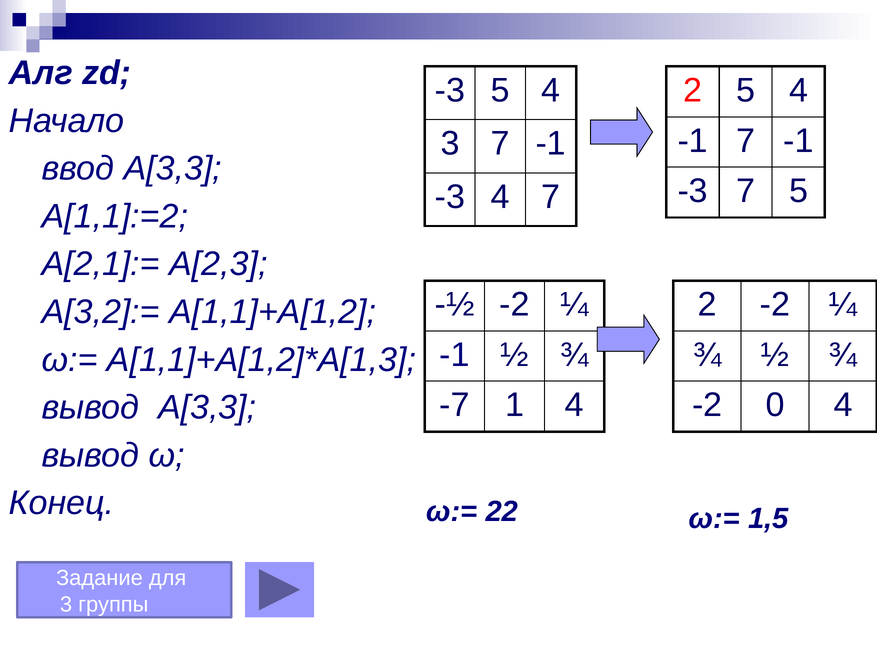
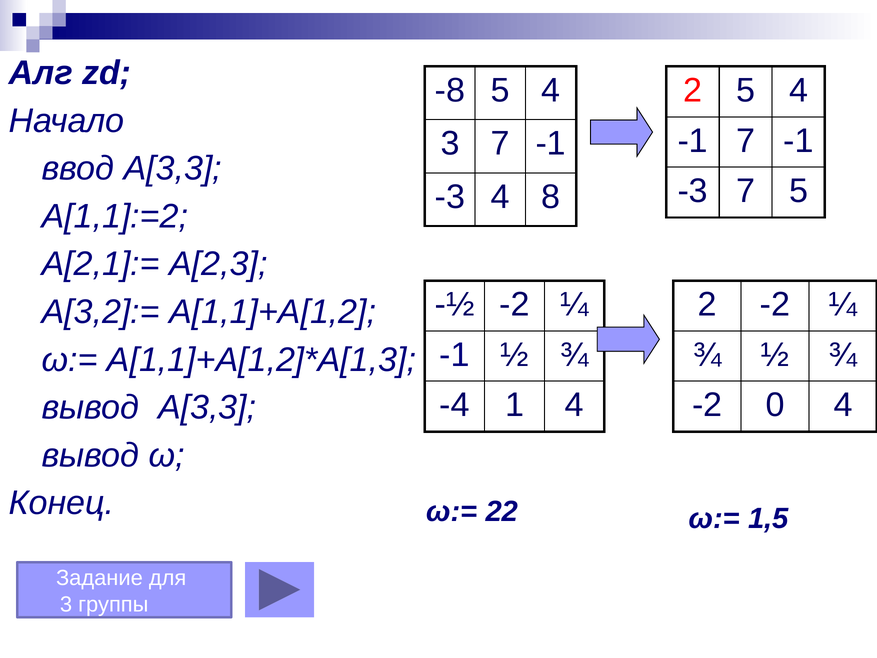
-3: -3 -> -8 (450, 90)
4 7: 7 -> 8 (551, 197)
-7: -7 -> -4 (455, 405)
